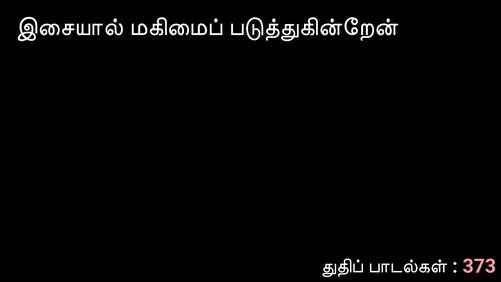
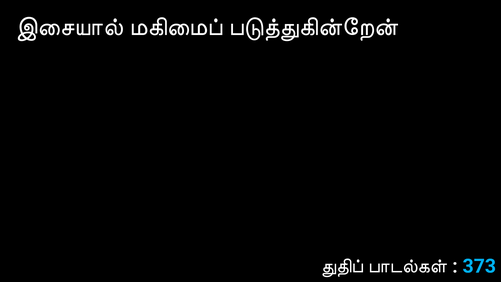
373 colour: pink -> light blue (479, 266)
